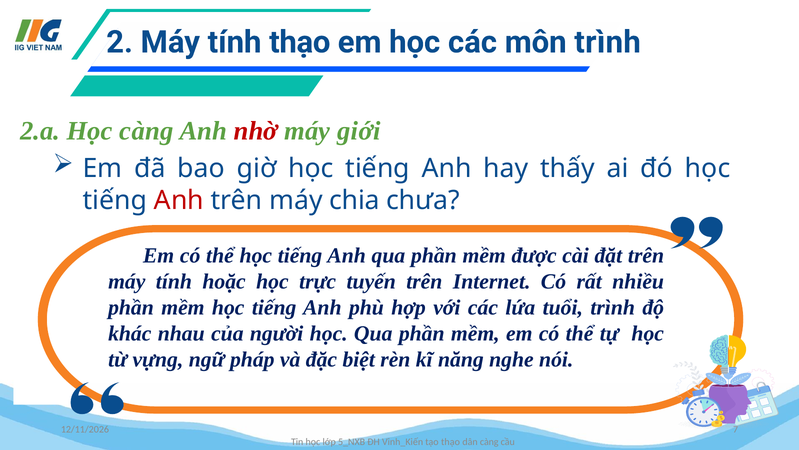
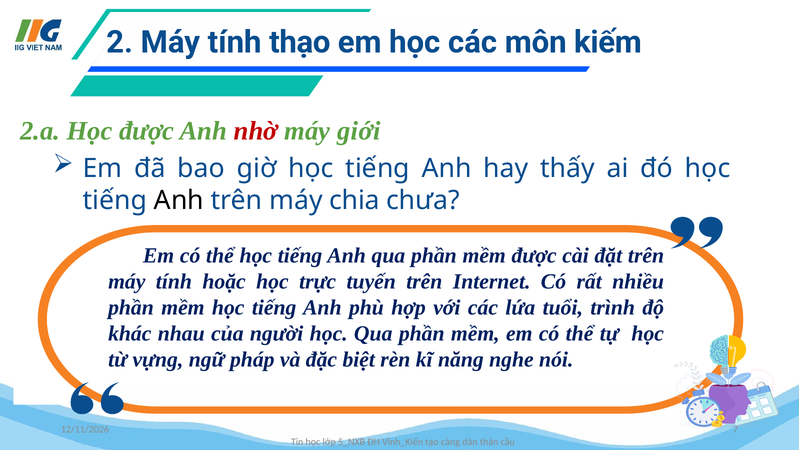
môn trình: trình -> kiếm (608, 42)
Học càng: càng -> được (147, 131)
Anh colour: red -> black (179, 200)
tạo thạo: thạo -> càng (450, 441)
dân càng: càng -> thân (489, 441)
